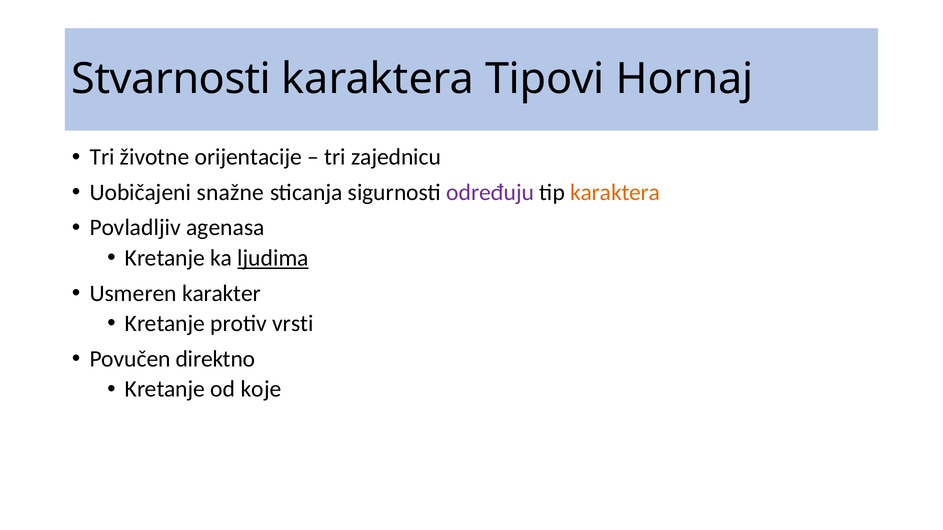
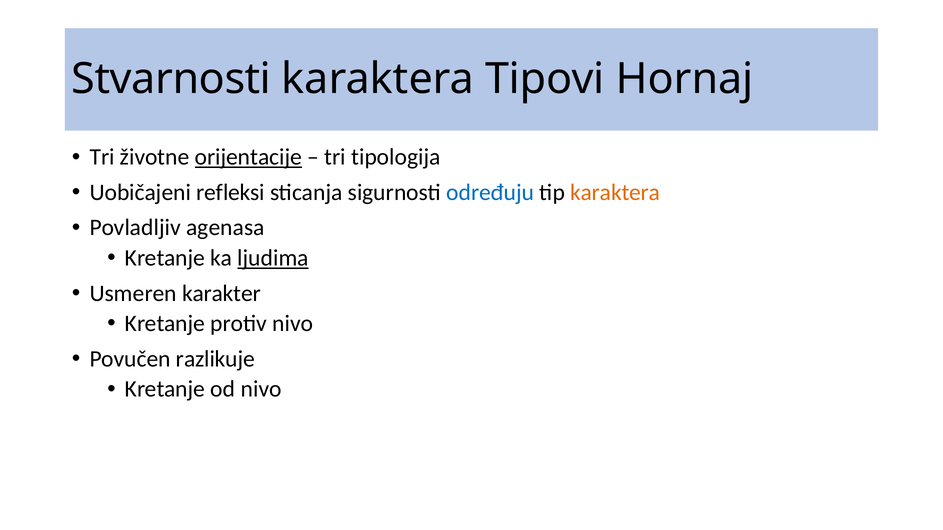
orijentacije underline: none -> present (248, 157)
zajednicu: zajednicu -> tipologija (396, 157)
snažne: snažne -> refleksi (231, 193)
određuju colour: purple -> blue (490, 193)
protiv vrsti: vrsti -> nivo (293, 324)
direktno: direktno -> razlikuje (215, 359)
od koje: koje -> nivo (261, 389)
